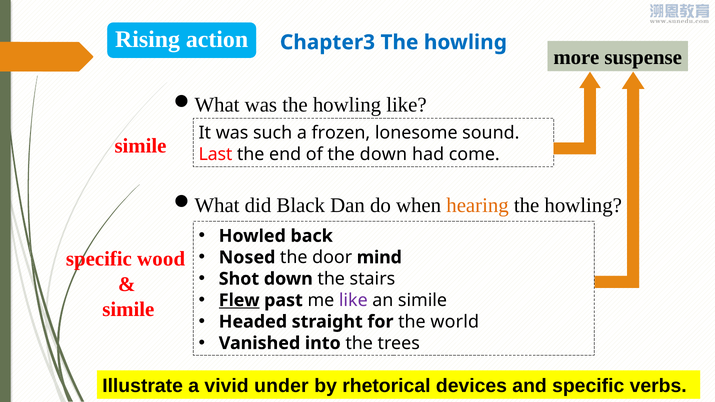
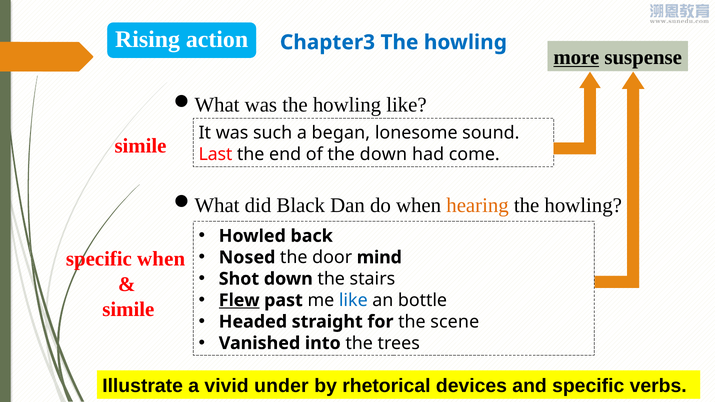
more underline: none -> present (576, 58)
frozen: frozen -> began (341, 133)
specific wood: wood -> when (161, 259)
like colour: purple -> blue (353, 300)
an simile: simile -> bottle (423, 300)
world: world -> scene (455, 322)
